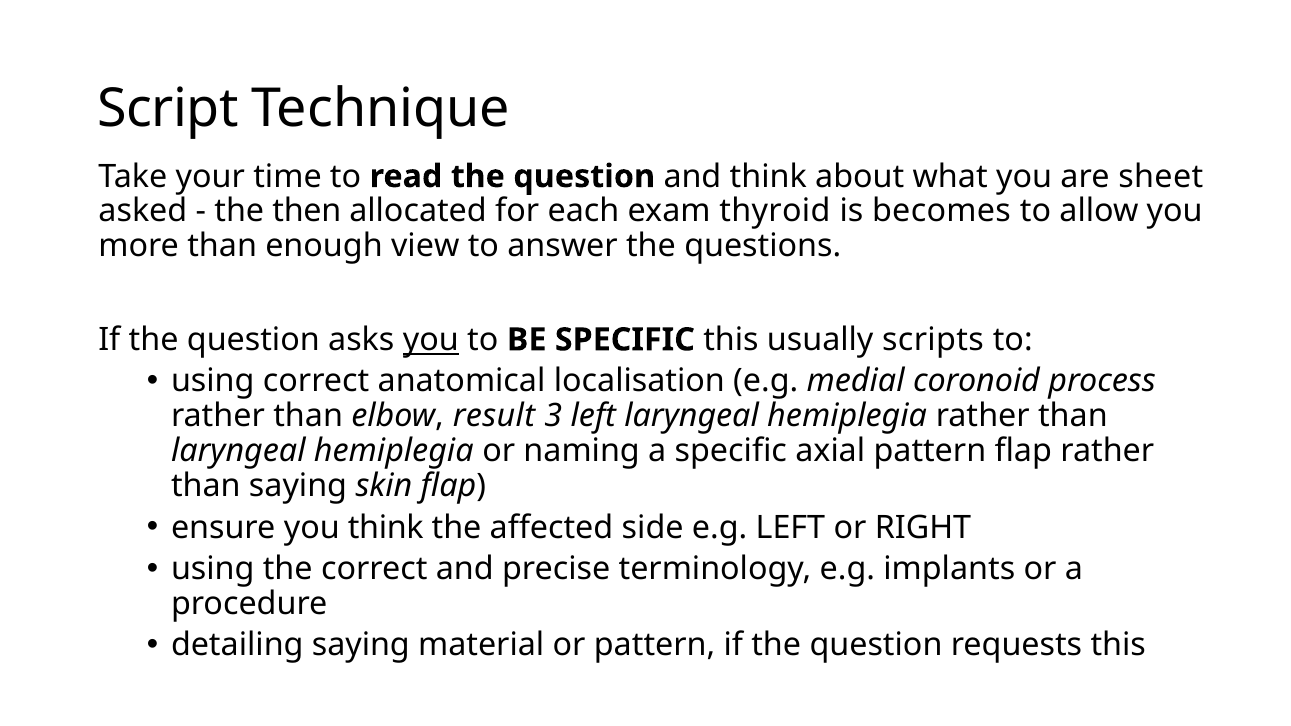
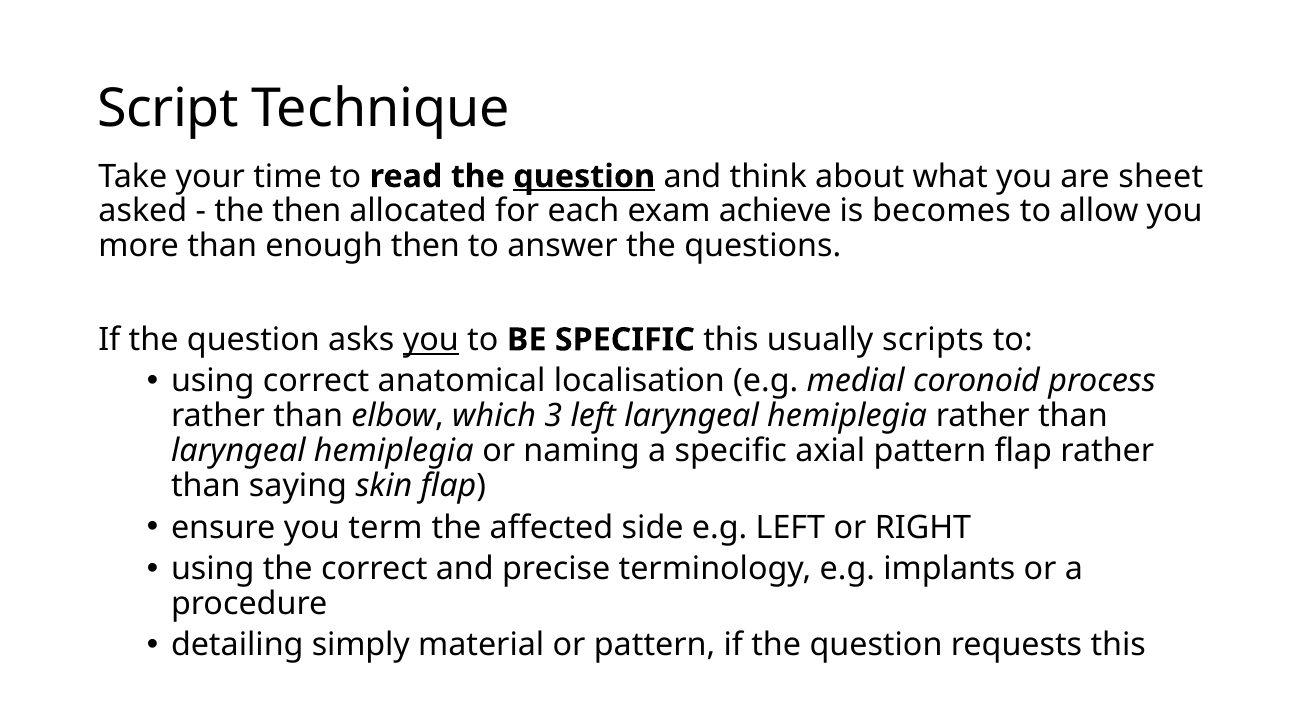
question underline: none -> present (584, 177)
thyroid: thyroid -> achieve (775, 211)
enough view: view -> then (425, 246)
result: result -> which (494, 416)
you think: think -> term (385, 527)
detailing saying: saying -> simply (361, 645)
